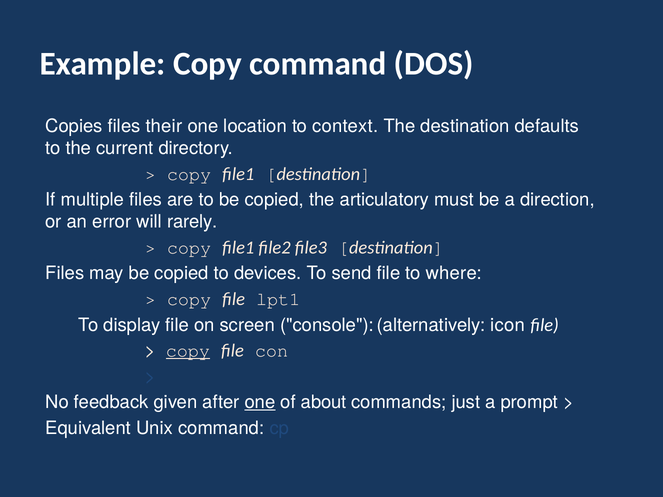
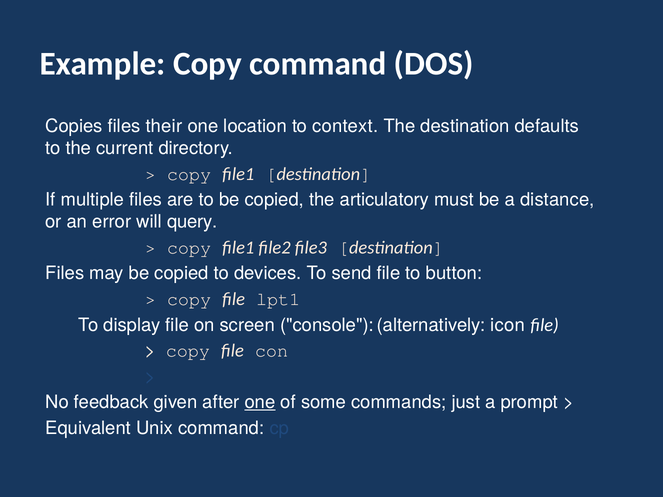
direction: direction -> distance (557, 200)
rarely: rarely -> query (192, 222)
where: where -> button (454, 274)
copy underline: present -> none (188, 351)
about: about -> some (324, 402)
